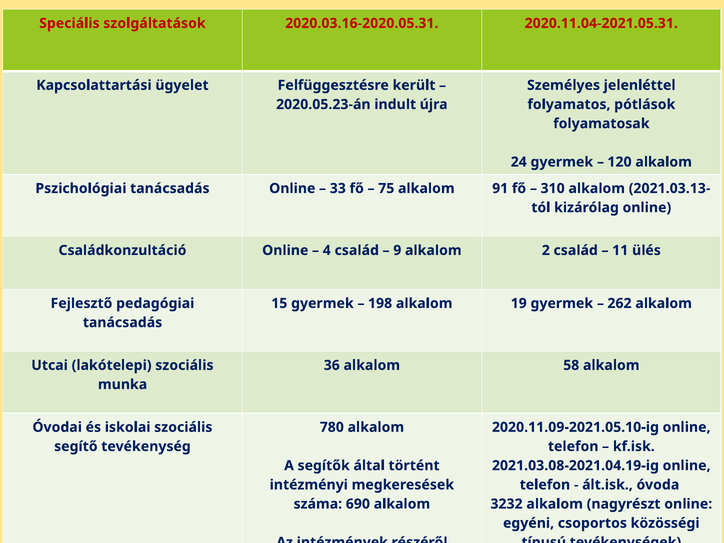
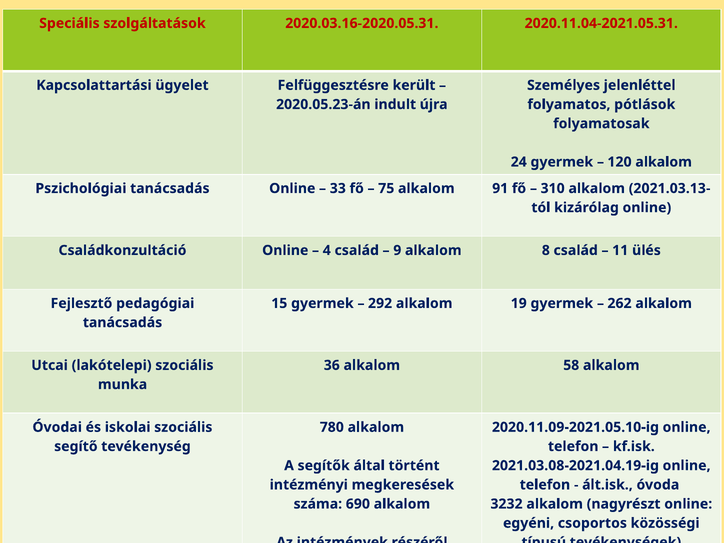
2: 2 -> 8 (546, 250)
198: 198 -> 292 (380, 303)
